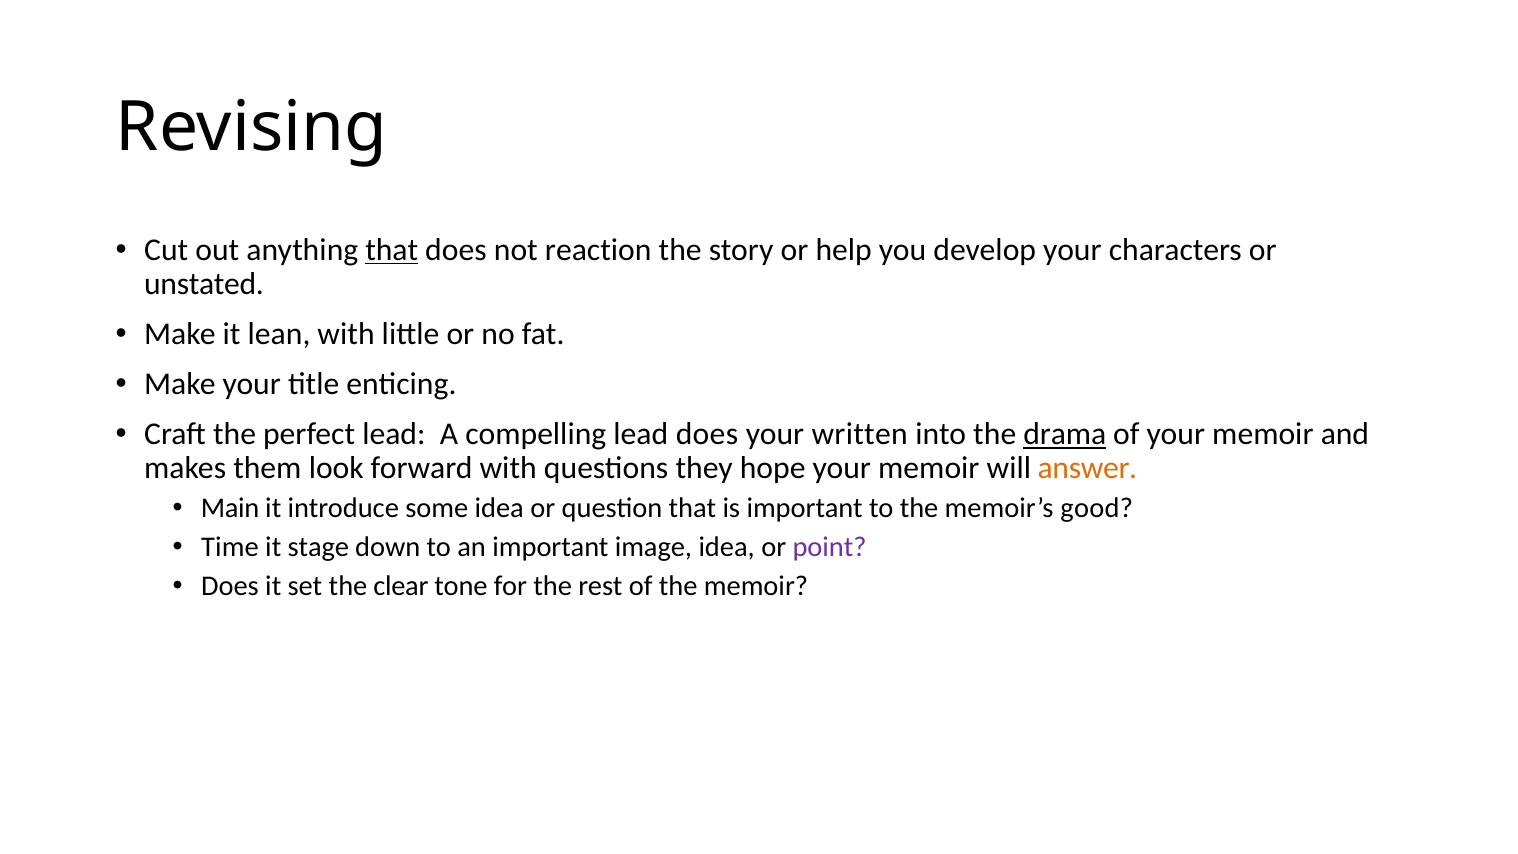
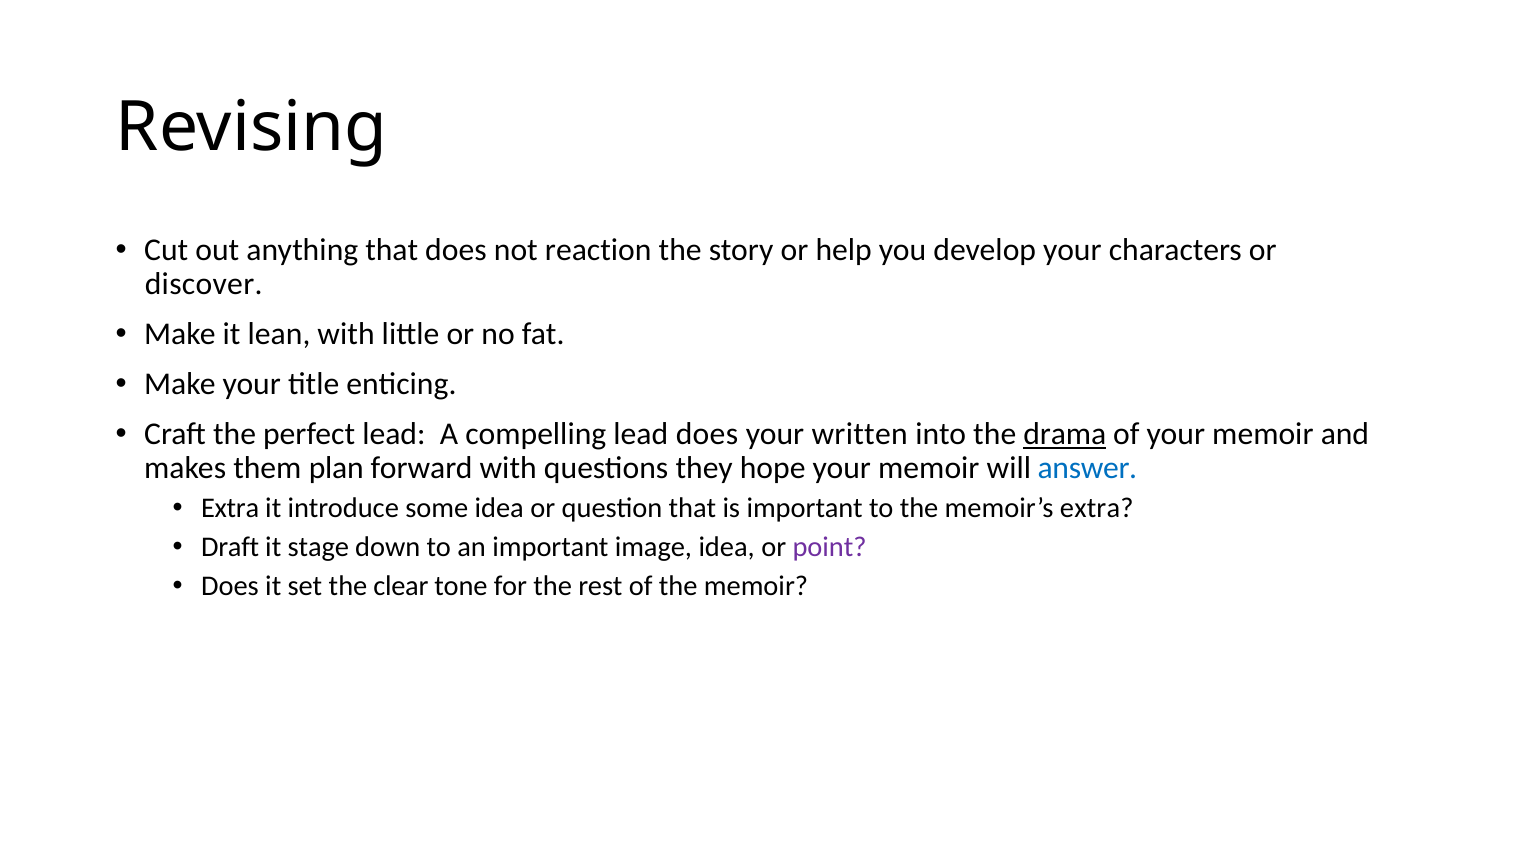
that underline: present -> none (392, 250)
unstated: unstated -> discover (204, 284)
look: look -> plan (336, 468)
answer colour: orange -> blue (1087, 468)
Main: Main -> Extra (230, 508)
memoir’s good: good -> extra (1097, 508)
Time: Time -> Draft (230, 547)
